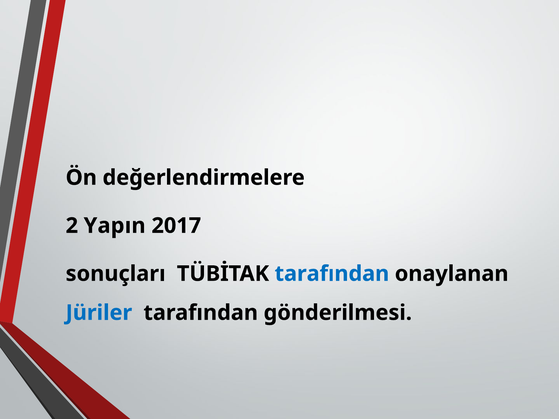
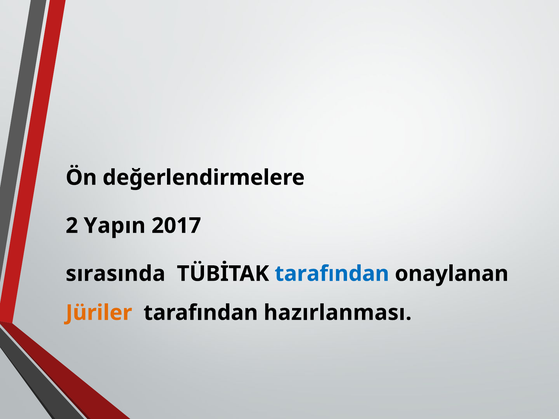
sonuçları: sonuçları -> sırasında (116, 274)
Jüriler colour: blue -> orange (99, 313)
gönderilmesi: gönderilmesi -> hazırlanması (338, 313)
